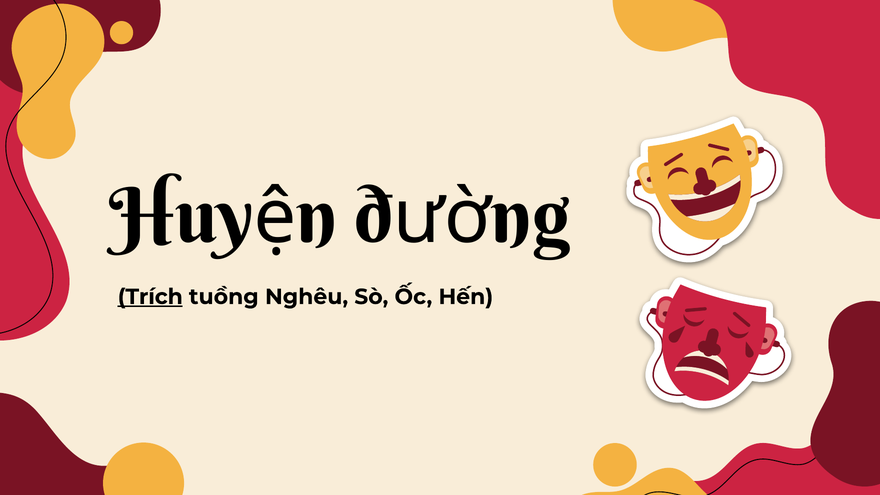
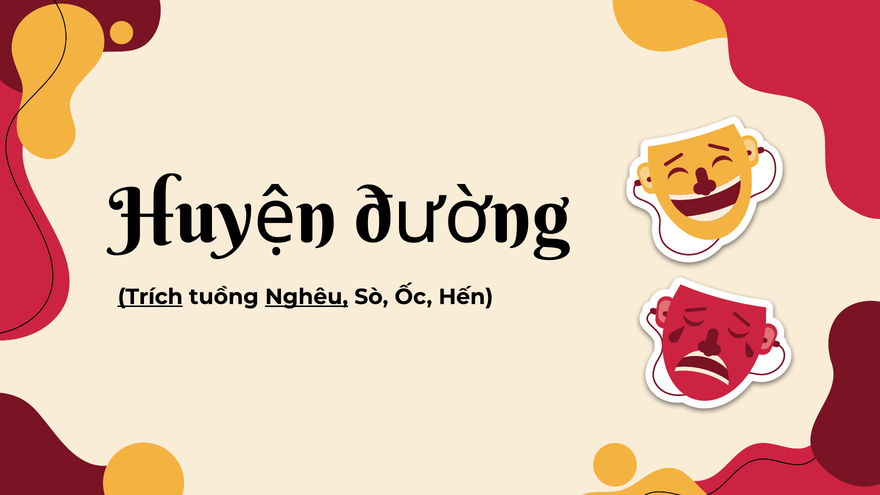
Nghêu underline: none -> present (307, 297)
